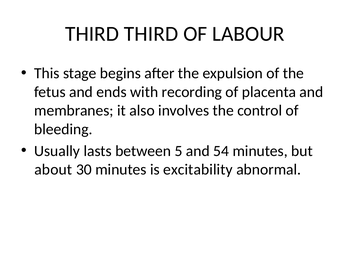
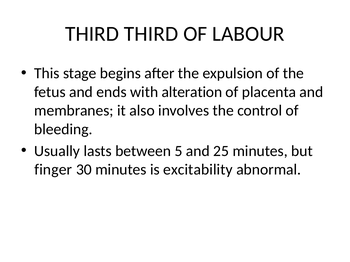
recording: recording -> alteration (192, 92)
54: 54 -> 25 (221, 151)
about: about -> finger (53, 170)
